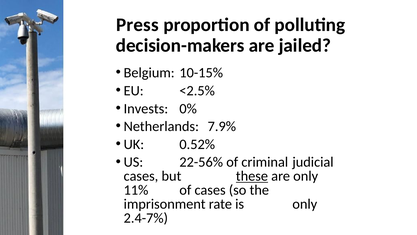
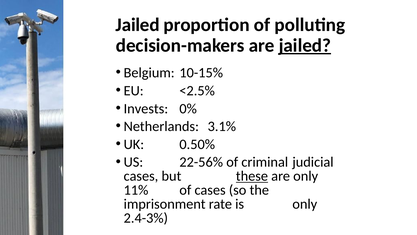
Press: Press -> Jailed (138, 25)
jailed underline: none -> present (305, 45)
7.9%: 7.9% -> 3.1% (222, 126)
0.52%: 0.52% -> 0.50% (197, 144)
2.4-7%: 2.4-7% -> 2.4-3% (146, 218)
